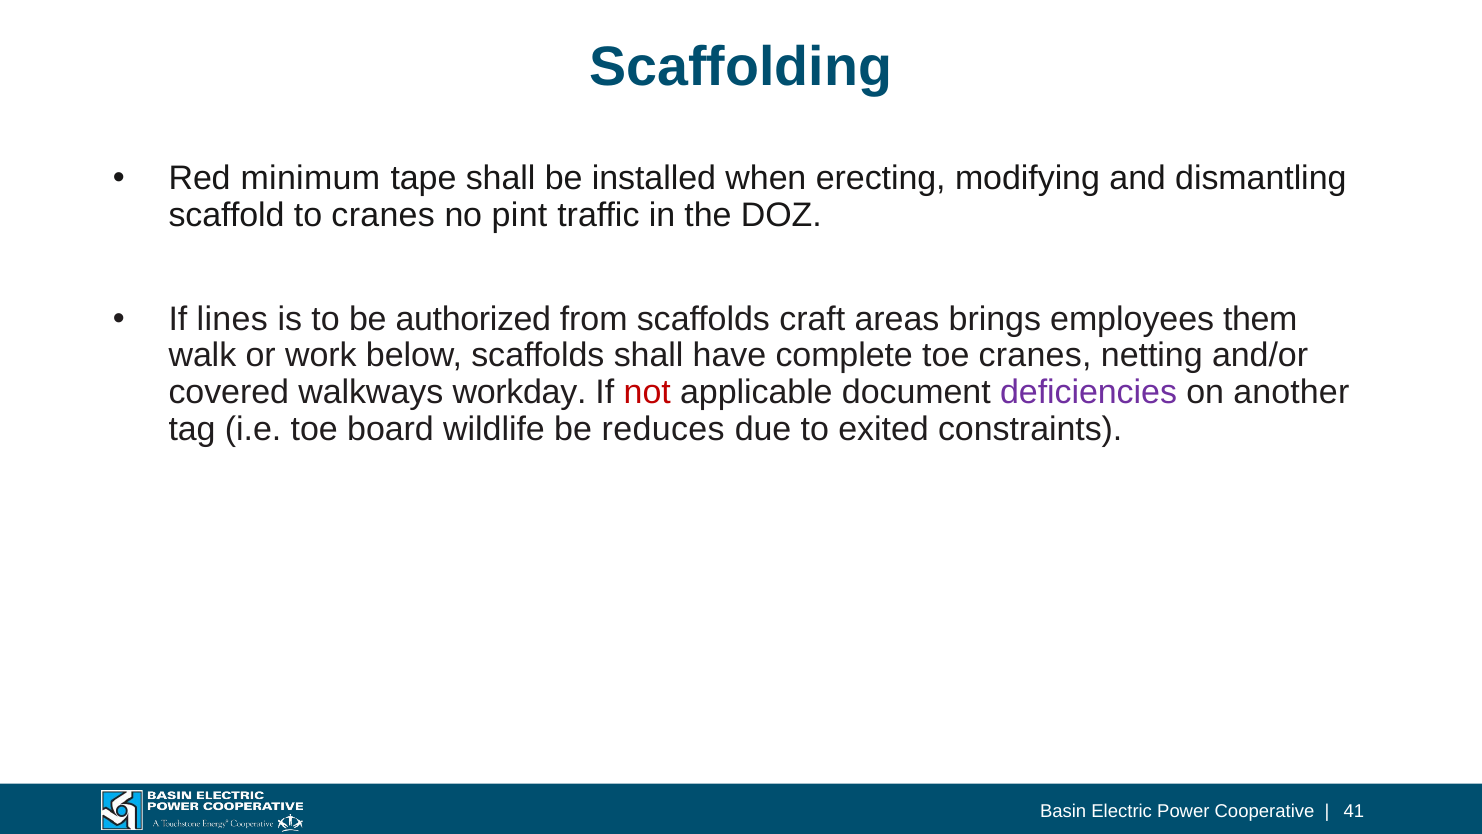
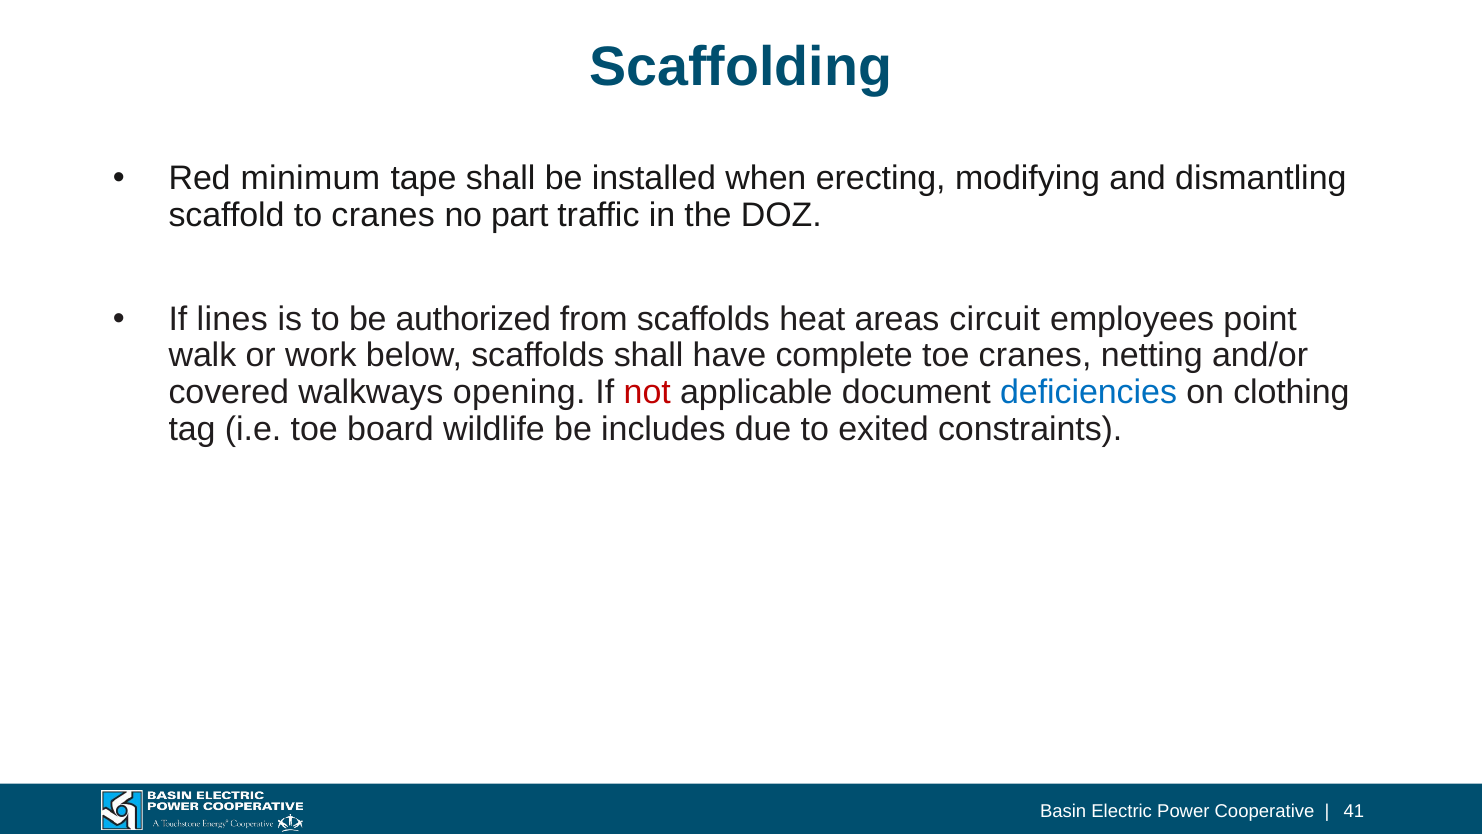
pint: pint -> part (520, 215)
craft: craft -> heat (812, 319)
brings: brings -> circuit (995, 319)
them: them -> point (1260, 319)
workday: workday -> opening (519, 392)
deficiencies colour: purple -> blue (1089, 392)
another: another -> clothing (1291, 392)
reduces: reduces -> includes (663, 429)
